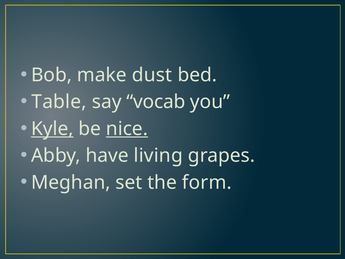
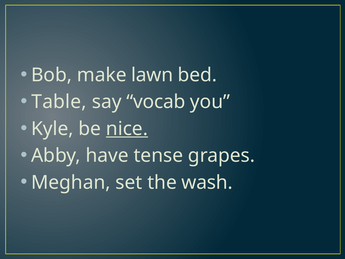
dust: dust -> lawn (152, 75)
Kyle underline: present -> none (52, 129)
living: living -> tense (158, 155)
form: form -> wash (207, 182)
